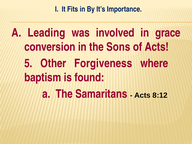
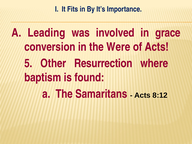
Sons: Sons -> Were (118, 47)
Forgiveness: Forgiveness -> Resurrection (103, 63)
